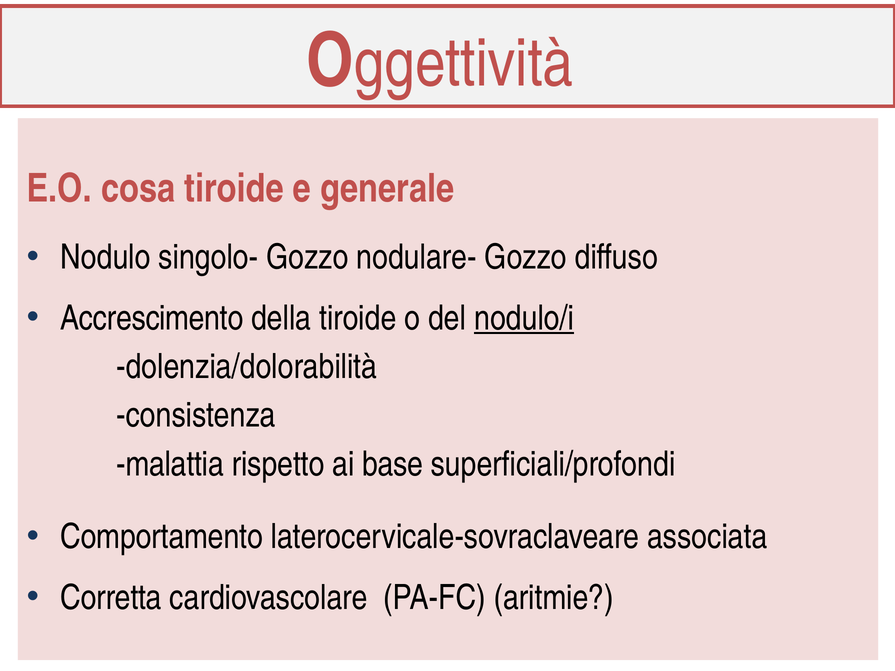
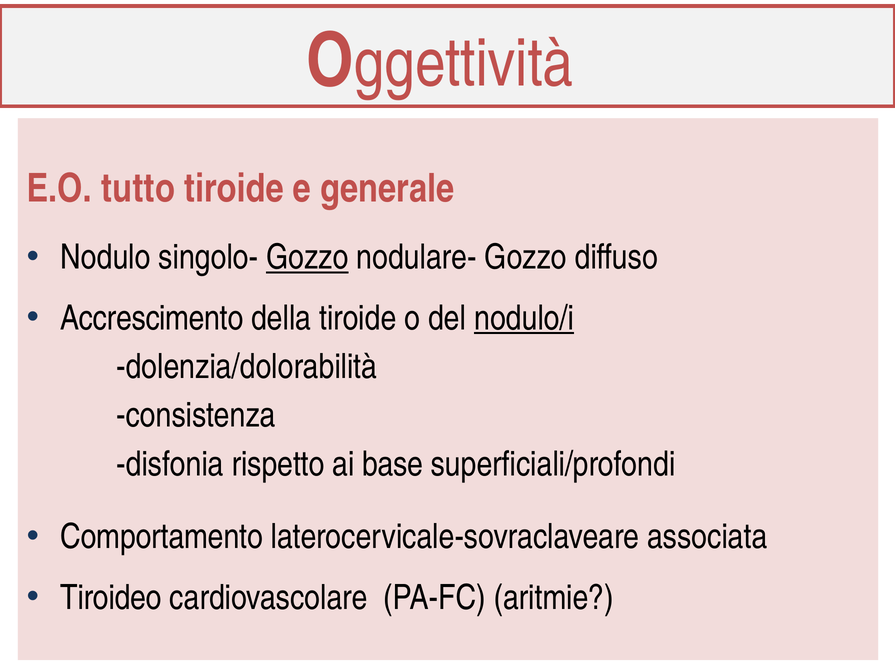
cosa: cosa -> tutto (138, 189)
Gozzo underline: none -> present (307, 258)
malattia: malattia -> disfonia (170, 464)
Corretta: Corretta -> Tiroideo (111, 598)
